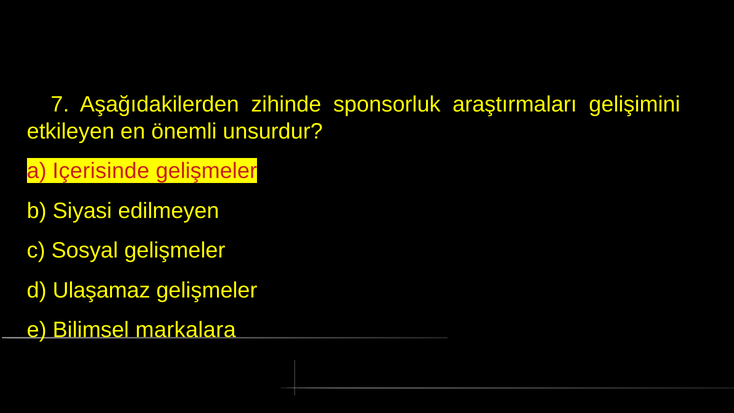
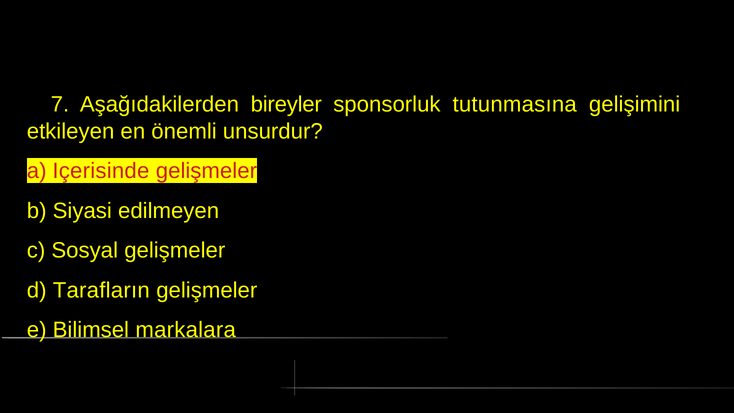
zihinde: zihinde -> bireyler (286, 105)
araştırmaları: araştırmaları -> tutunmasına (515, 105)
Ulaşamaz: Ulaşamaz -> Tarafların (101, 290)
